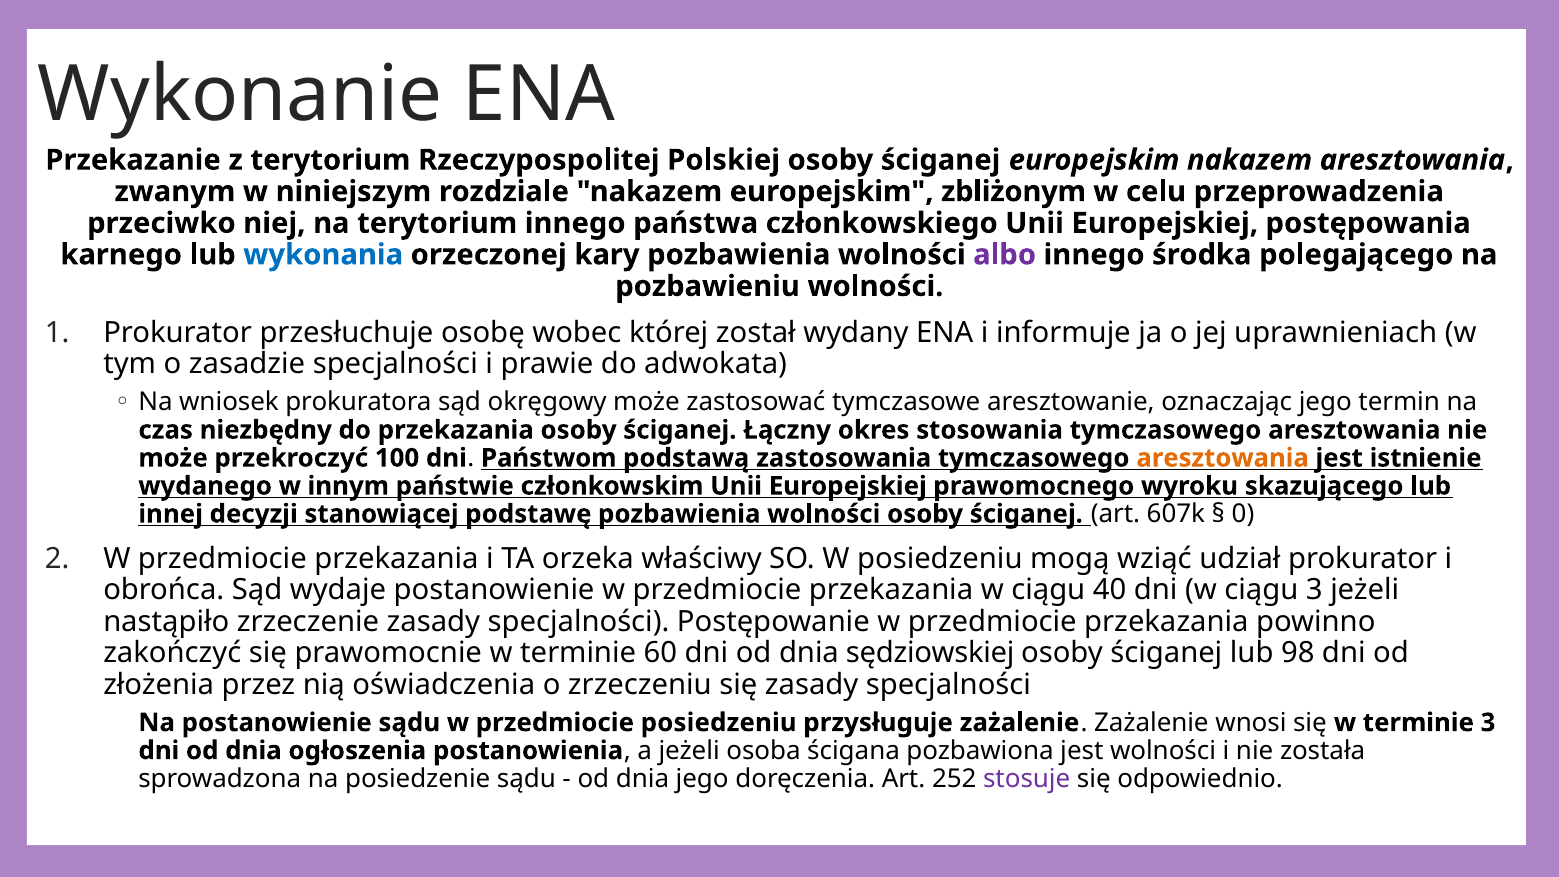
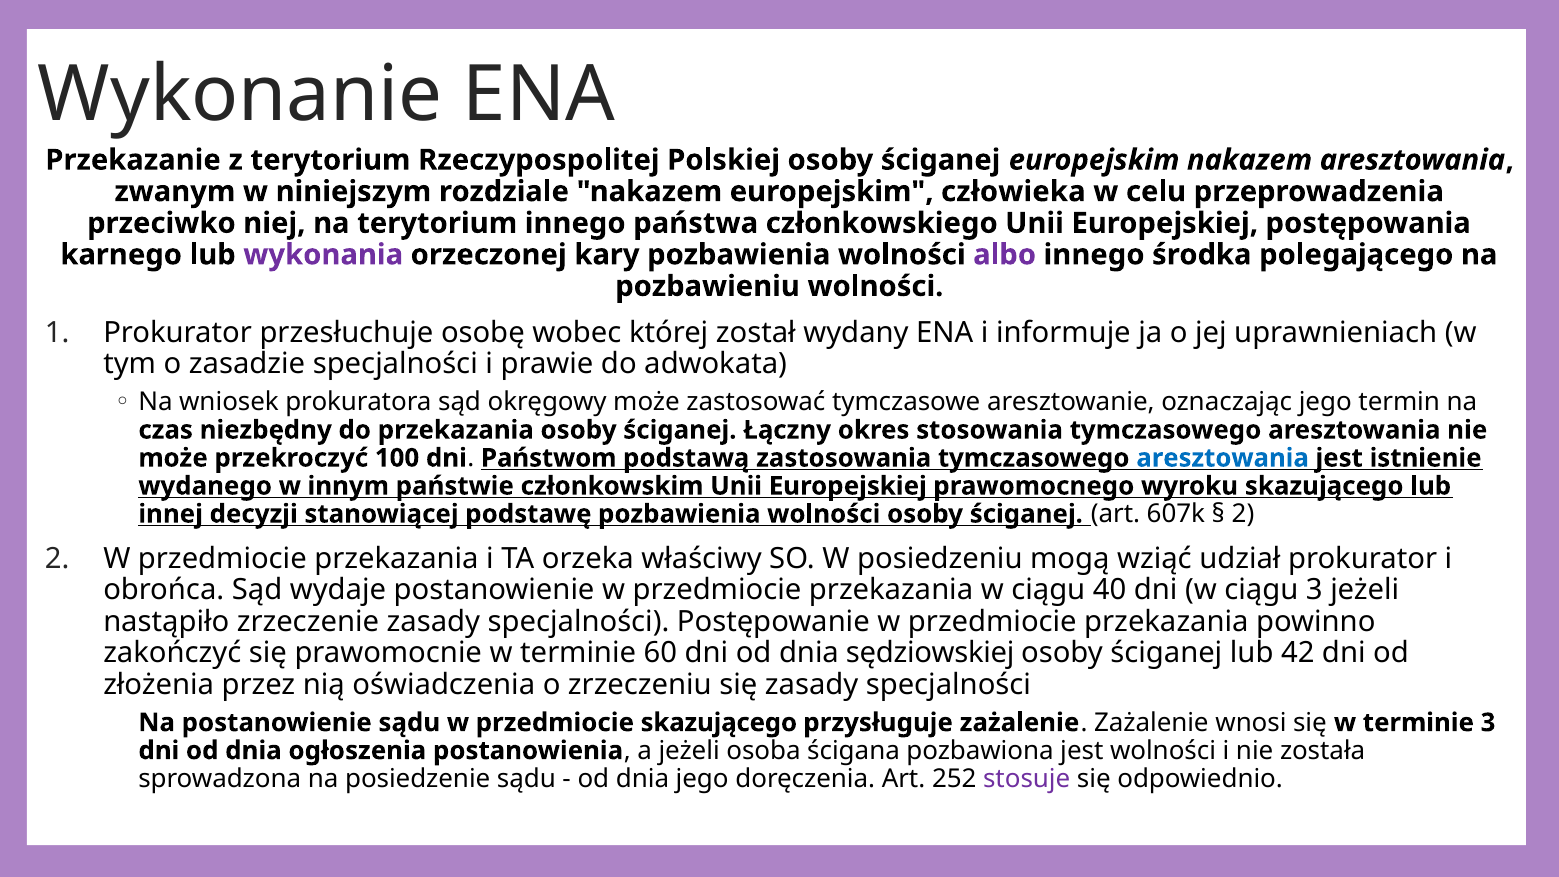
zbliżonym: zbliżonym -> człowieka (1013, 192)
wykonania colour: blue -> purple (323, 255)
aresztowania colour: orange -> blue (1223, 458)
0: 0 -> 2 (1243, 514)
98: 98 -> 42 (1298, 653)
przedmiocie posiedzeniu: posiedzeniu -> skazującego (719, 723)
